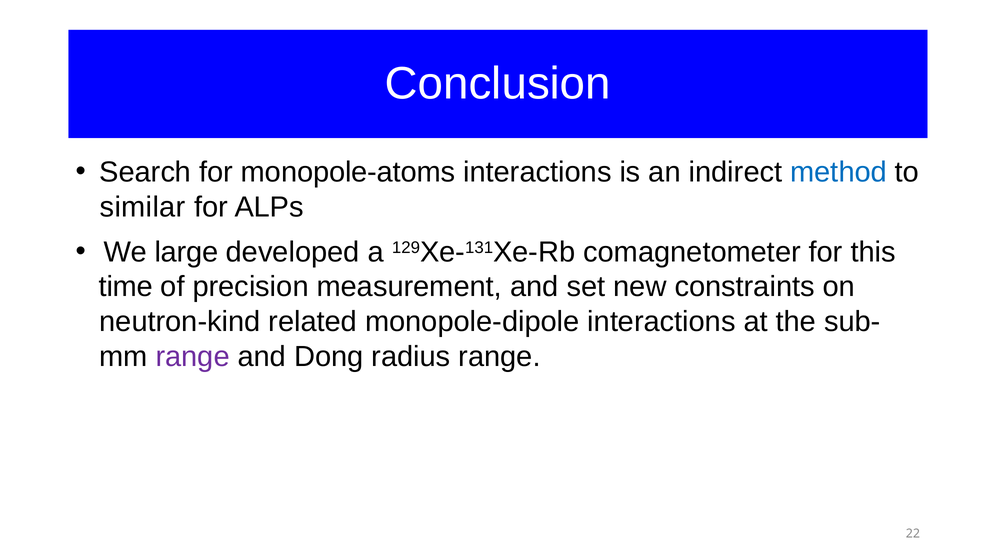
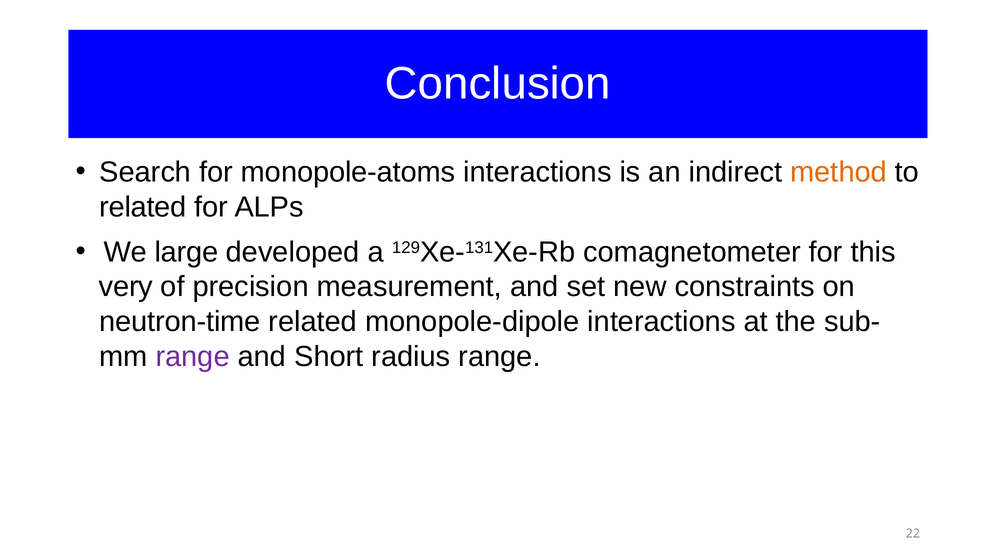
method colour: blue -> orange (839, 172)
similar: similar -> related (143, 207)
time: time -> very (126, 287)
neutron-kind: neutron-kind -> neutron-time (180, 322)
Dong: Dong -> Short (329, 357)
